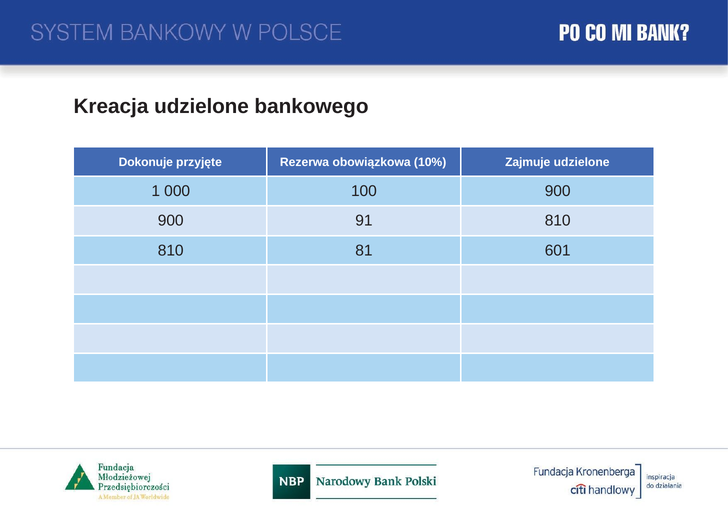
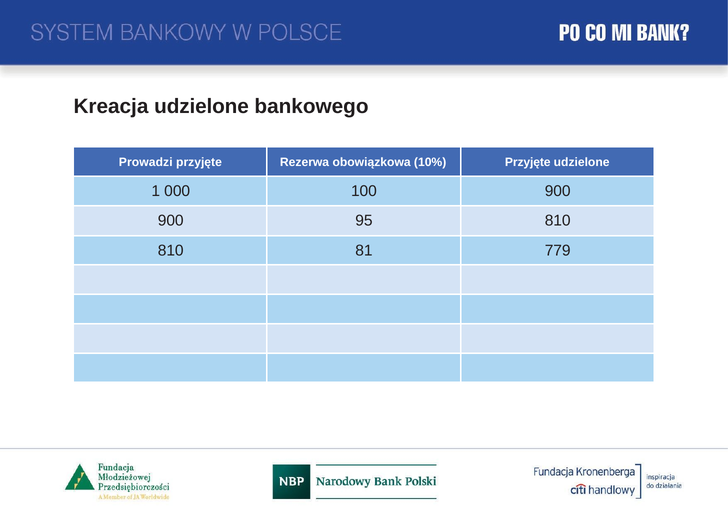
Dokonuje: Dokonuje -> Prowadzi (146, 162)
10% Zajmuje: Zajmuje -> Przyjęte (528, 162)
91: 91 -> 95 (364, 221)
601: 601 -> 779 (558, 250)
